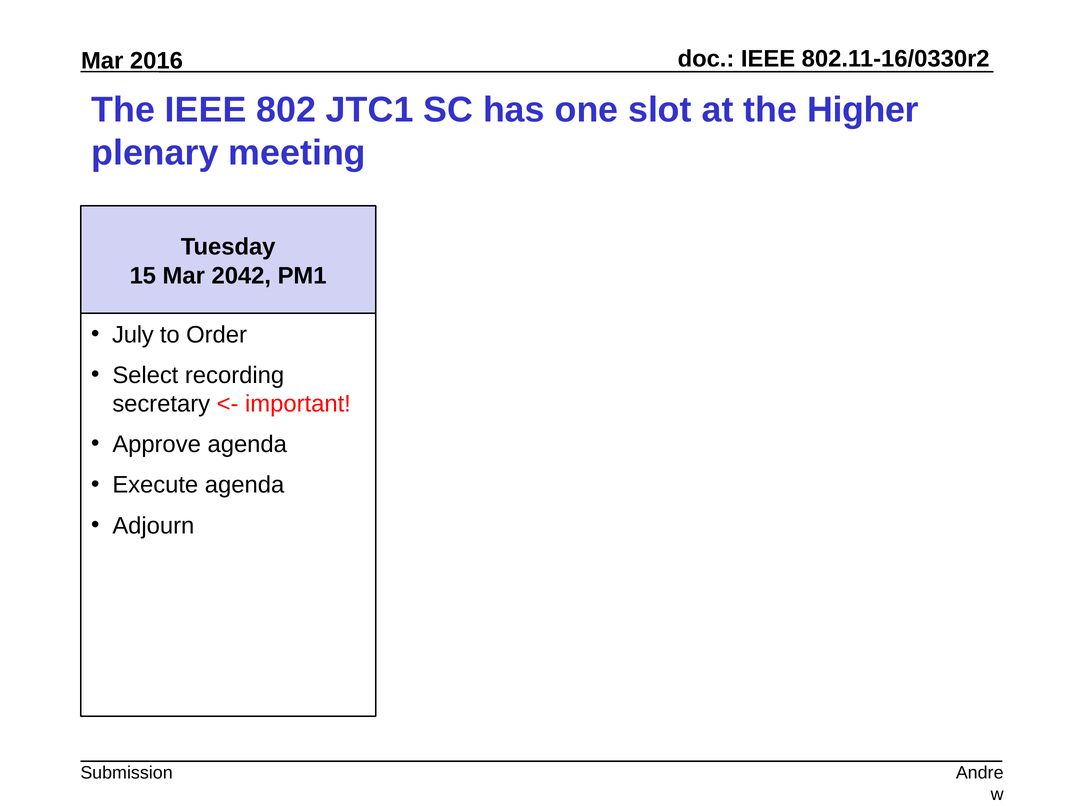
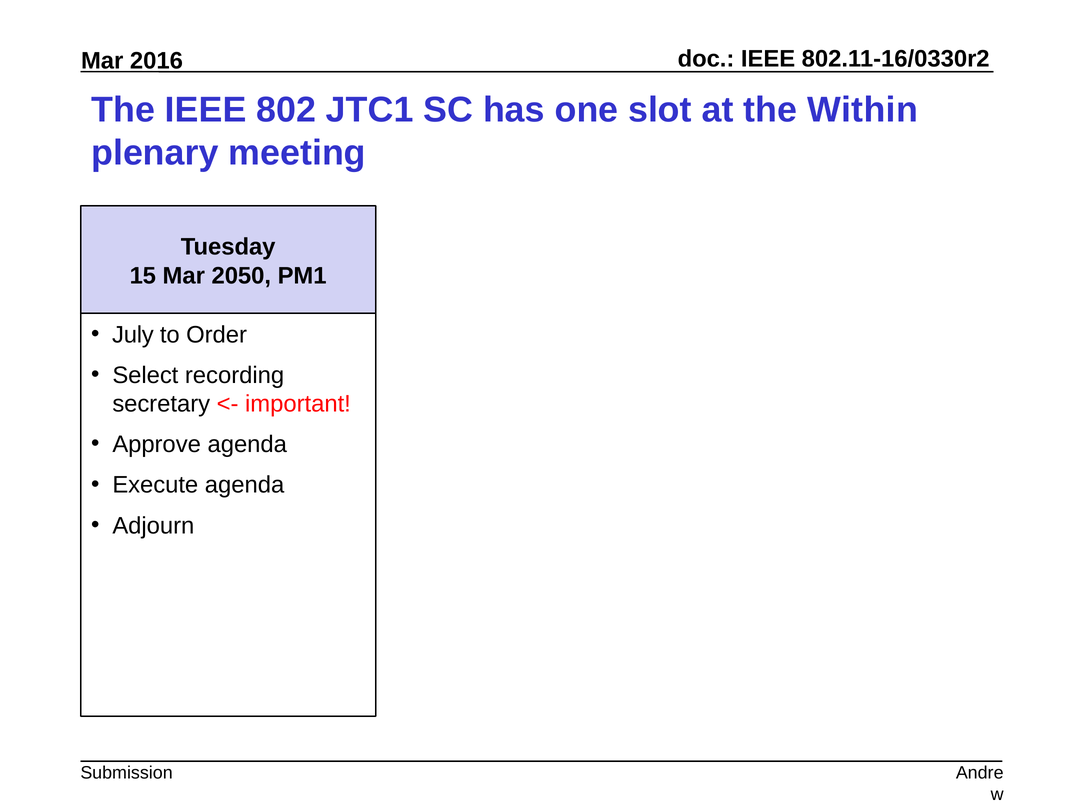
Higher: Higher -> Within (863, 110)
2042: 2042 -> 2050 (241, 275)
